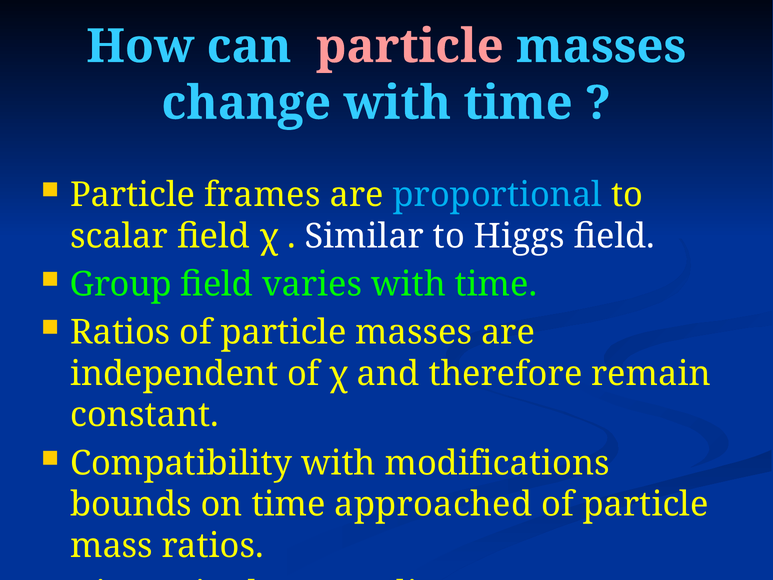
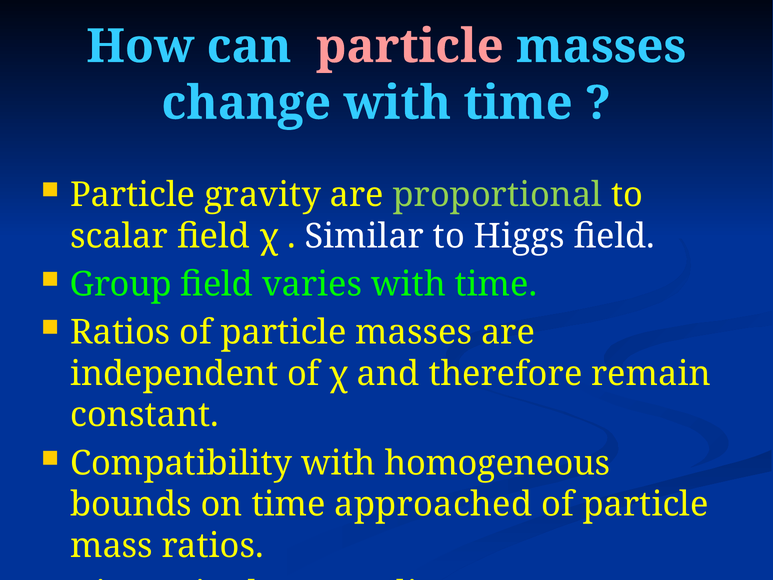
frames: frames -> gravity (263, 195)
proportional colour: light blue -> light green (497, 195)
modifications: modifications -> homogeneous (497, 463)
